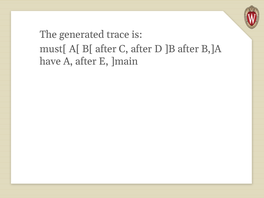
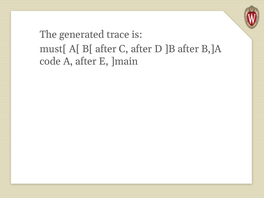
have: have -> code (50, 61)
